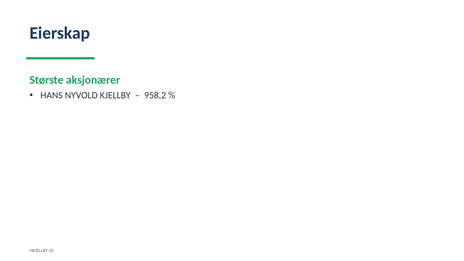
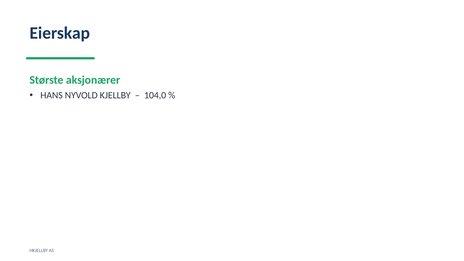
958,2: 958,2 -> 104,0 (155, 95)
